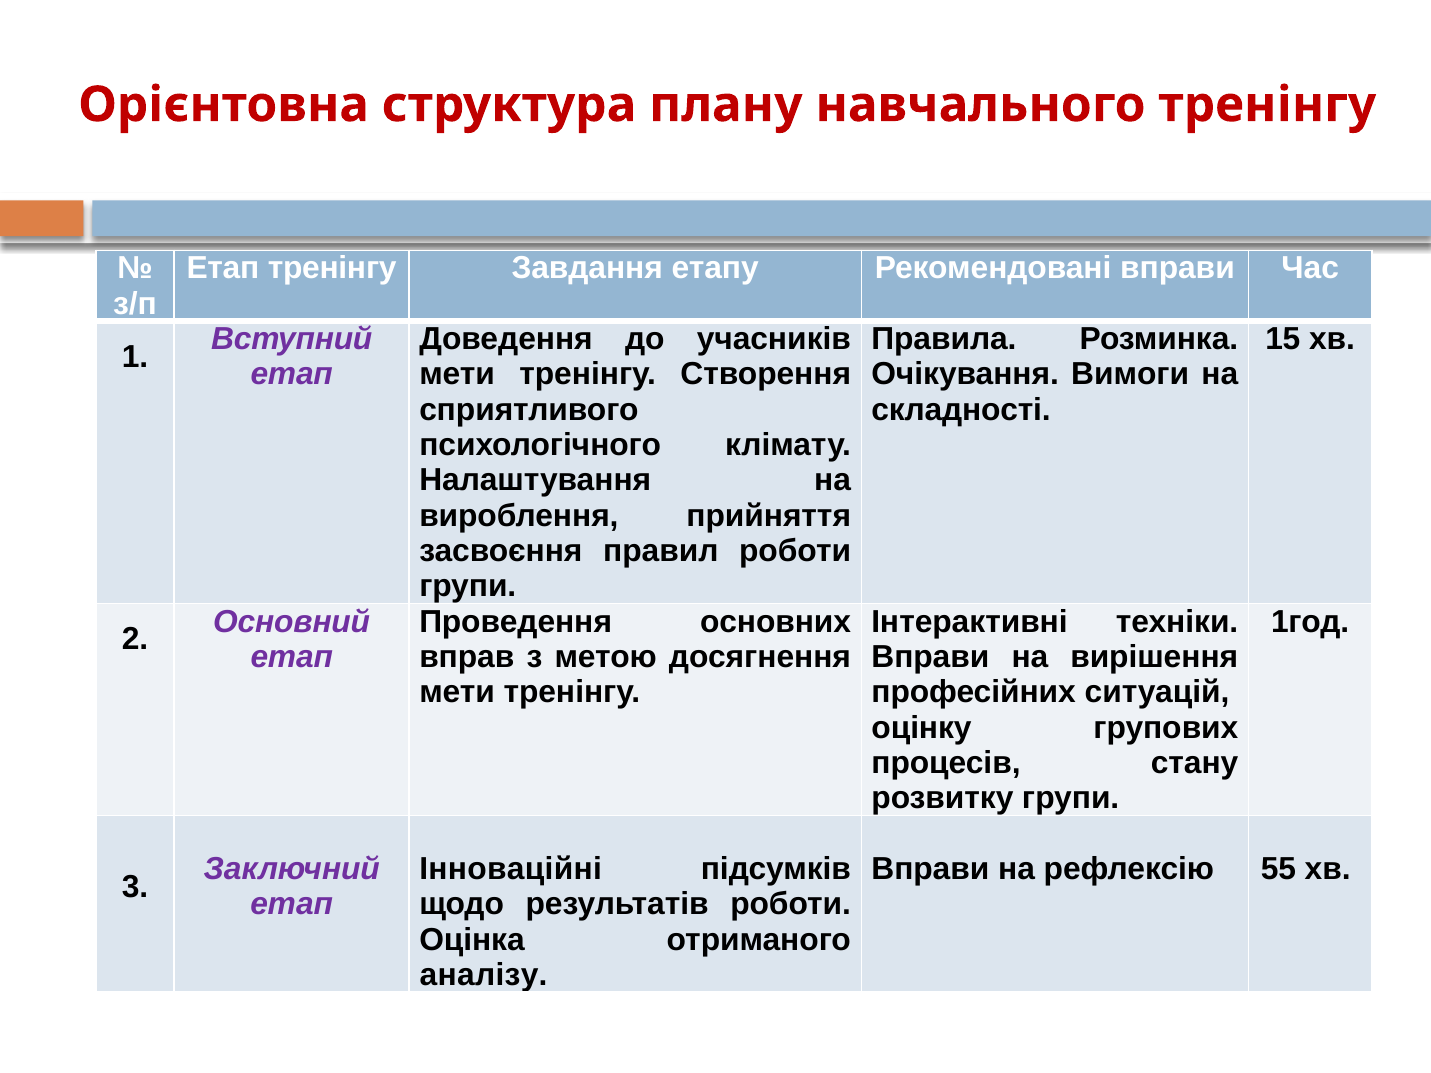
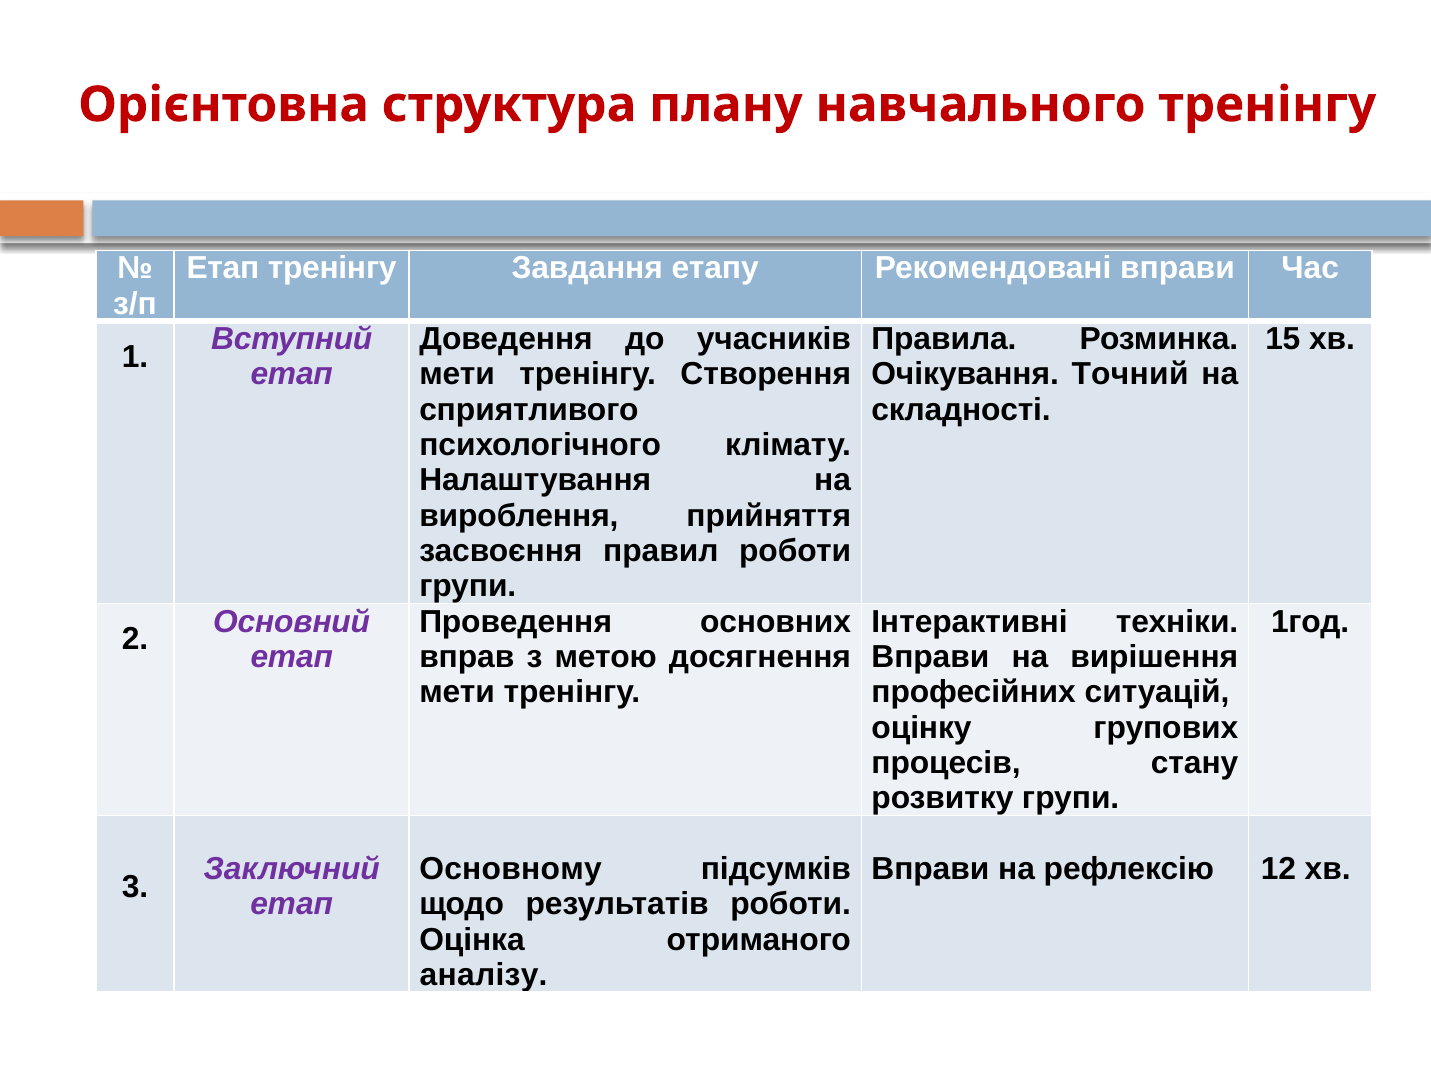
Вимоги: Вимоги -> Точний (1130, 375)
Інноваційні: Інноваційні -> Основному (511, 869)
55: 55 -> 12 (1278, 869)
